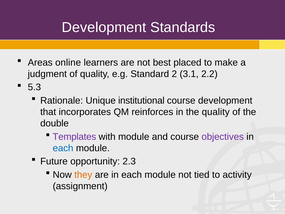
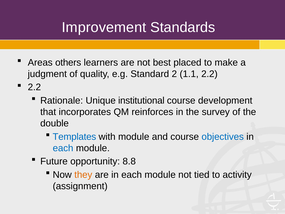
Development: Development -> Improvement (104, 27)
online: online -> others (68, 62)
3.1: 3.1 -> 1.1 (189, 74)
5.3: 5.3 -> 2.2 (34, 87)
the quality: quality -> survey (216, 112)
Templates colour: purple -> blue (74, 137)
objectives colour: purple -> blue (223, 137)
2.3: 2.3 -> 8.8 (129, 161)
